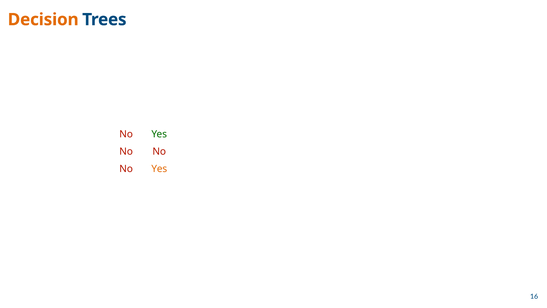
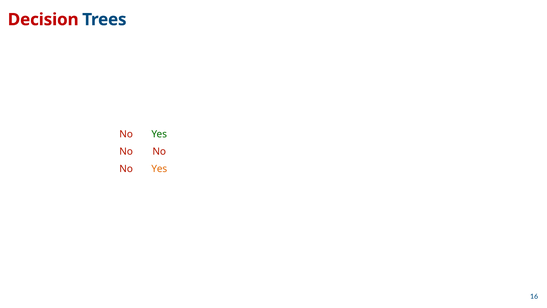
Decision colour: orange -> red (43, 20)
